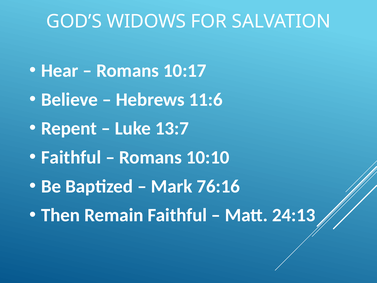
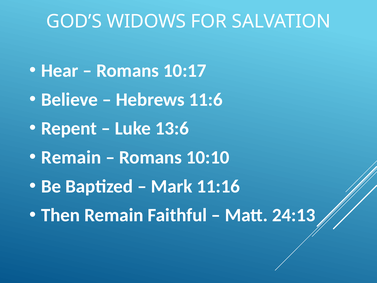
13:7: 13:7 -> 13:6 (172, 128)
Faithful: Faithful -> Remain (71, 157)
76:16: 76:16 -> 11:16 (218, 186)
